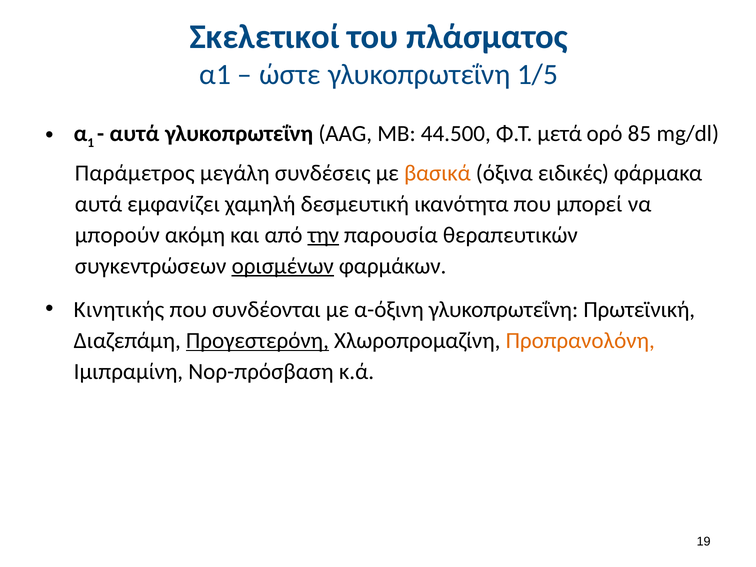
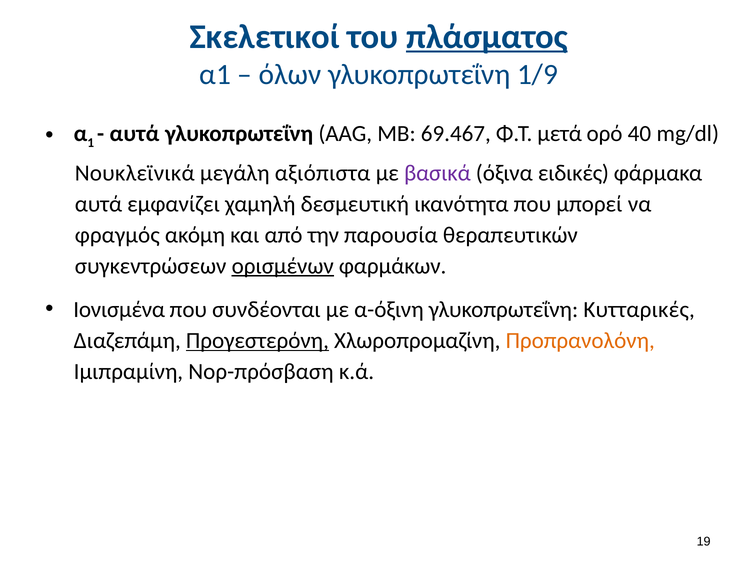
πλάσματος underline: none -> present (487, 37)
ώστε: ώστε -> όλων (290, 75)
1/5: 1/5 -> 1/9 (538, 75)
44.500: 44.500 -> 69.467 (456, 134)
85: 85 -> 40 (639, 134)
Παράμετρος: Παράμετρος -> Νουκλεϊνικά (135, 173)
συνδέσεις: συνδέσεις -> αξιόπιστα (323, 173)
βασικά colour: orange -> purple (437, 173)
μπορούν: μπορούν -> φραγμός (117, 235)
την underline: present -> none (323, 235)
Κινητικής: Κινητικής -> Ιονισμένα (119, 310)
Πρωτεϊνική: Πρωτεϊνική -> Κυτταρικές (639, 310)
